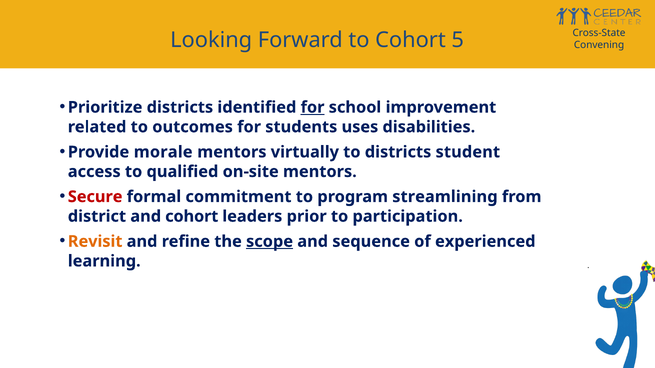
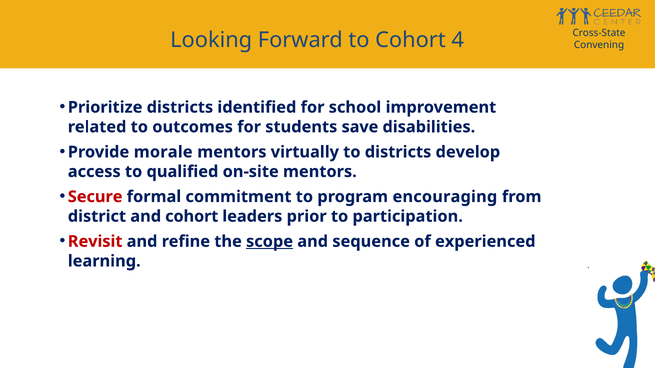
5: 5 -> 4 (458, 40)
for underline: present -> none (313, 107)
uses: uses -> save (360, 127)
student: student -> develop (468, 152)
streamlining: streamlining -> encouraging (445, 197)
Revisit colour: orange -> red (95, 242)
